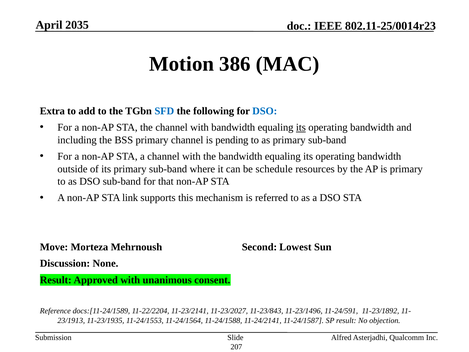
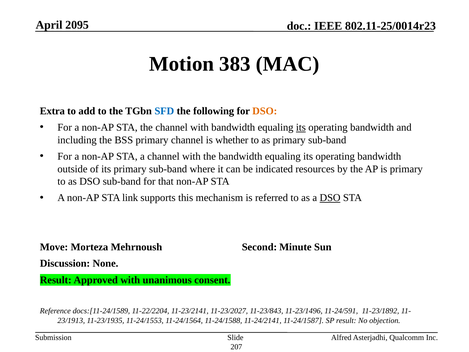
2035: 2035 -> 2095 (77, 25)
386: 386 -> 383 (235, 64)
DSO colour: blue -> orange (265, 111)
pending: pending -> whether (232, 140)
schedule: schedule -> indicated (274, 169)
DSO underline: none -> present (330, 198)
Lowest: Lowest -> Minute (295, 247)
